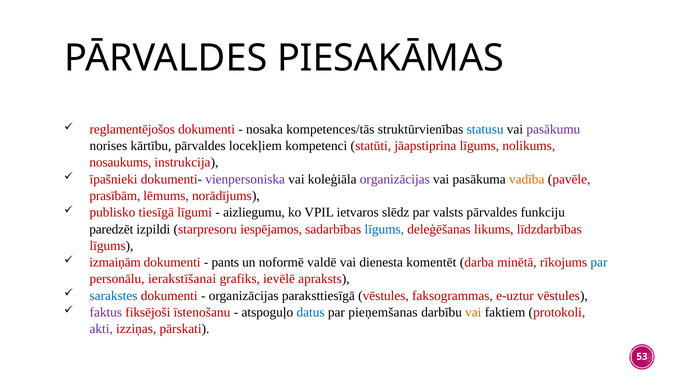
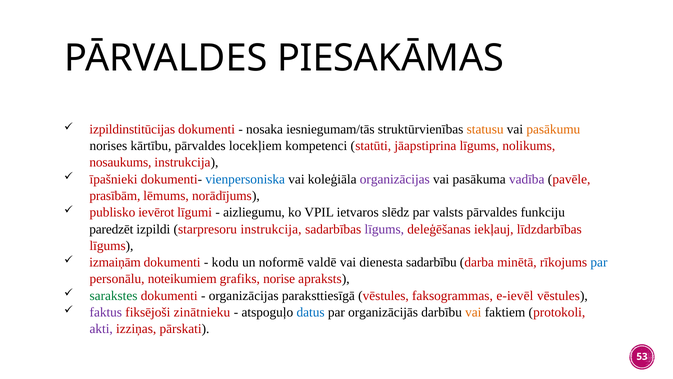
reglamentējošos: reglamentējošos -> izpildinstitūcijas (132, 129)
kompetences/tās: kompetences/tās -> iesniegumam/tās (330, 129)
statusu colour: blue -> orange (485, 129)
pasākumu colour: purple -> orange (553, 129)
vienpersoniska colour: purple -> blue (245, 179)
vadība colour: orange -> purple (527, 179)
tiesīgā: tiesīgā -> ievērot (156, 212)
starpresoru iespējamos: iespējamos -> instrukcija (271, 229)
līgums colour: blue -> purple (384, 229)
likums: likums -> iekļauj (494, 229)
pants: pants -> kodu (225, 262)
komentēt: komentēt -> sadarbību (431, 262)
ierakstīšanai: ierakstīšanai -> noteikumiem (182, 279)
ievēlē: ievēlē -> norise (279, 279)
sarakstes colour: blue -> green (114, 295)
e-uztur: e-uztur -> e-ievēl (515, 295)
īstenošanu: īstenošanu -> zinātnieku (202, 312)
pieņemšanas: pieņemšanas -> organizācijās (383, 312)
